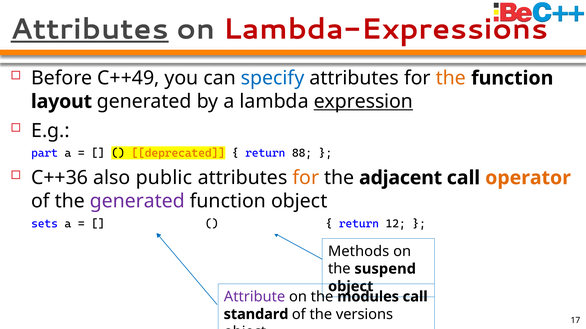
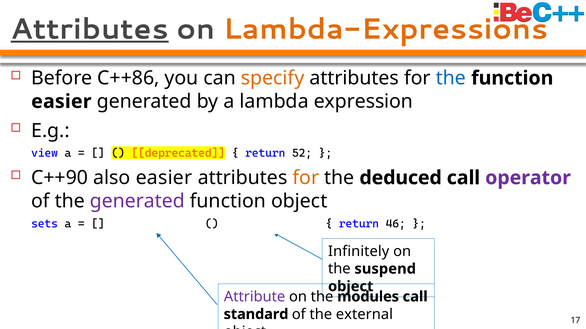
Lambda-Expressions colour: red -> orange (386, 29)
C++49: C++49 -> C++86 (128, 78)
specify colour: blue -> orange (273, 78)
the colour: orange -> blue (451, 78)
layout: layout -> easier (61, 102)
expression underline: present -> none (363, 102)
part: part -> view (45, 153)
88: 88 -> 52 (302, 153)
C++36: C++36 -> C++90 (60, 178)
also public: public -> easier (164, 178)
adjacent: adjacent -> deduced (401, 178)
operator colour: orange -> purple (528, 178)
12: 12 -> 46 (396, 224)
Methods: Methods -> Infinitely (359, 252)
versions: versions -> external (364, 315)
